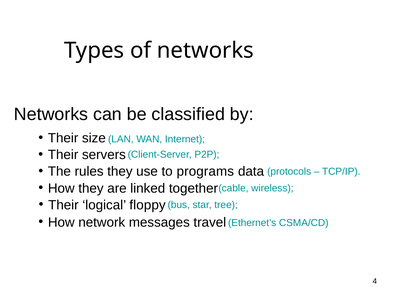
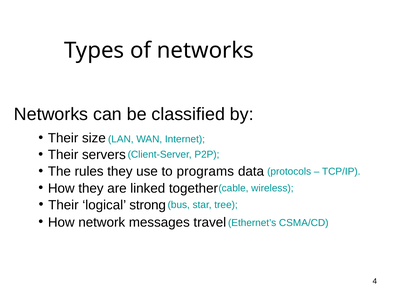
floppy: floppy -> strong (148, 205)
